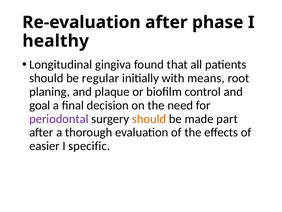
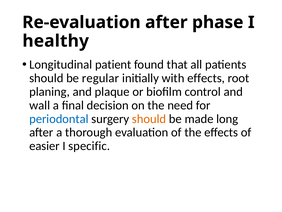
gingiva: gingiva -> patient (113, 64)
with means: means -> effects (206, 78)
goal: goal -> wall (40, 105)
periodontal colour: purple -> blue (59, 119)
part: part -> long (227, 119)
